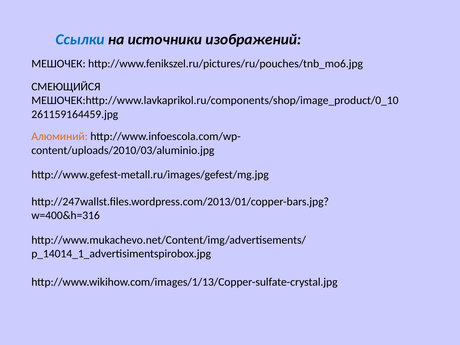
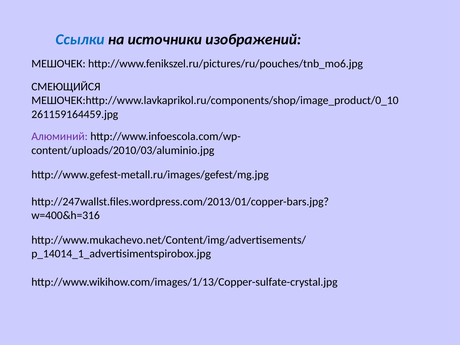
Алюминий colour: orange -> purple (60, 136)
